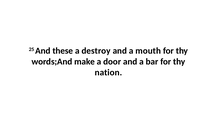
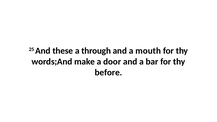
destroy: destroy -> through (96, 51)
nation: nation -> before (108, 73)
